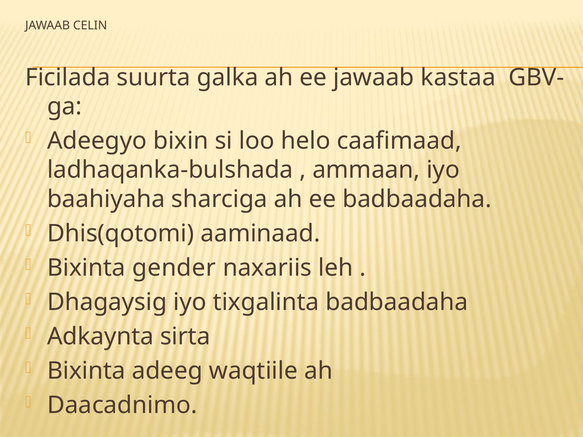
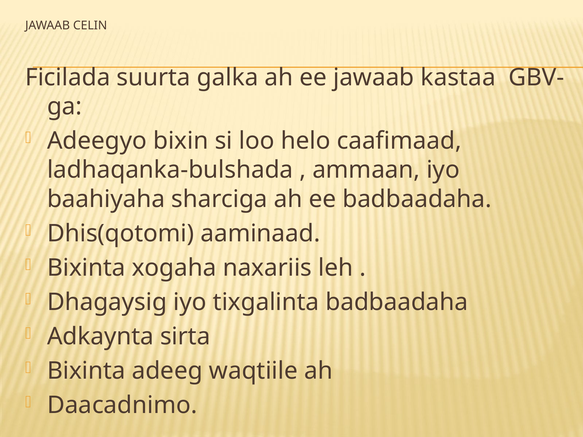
gender: gender -> xogaha (174, 268)
